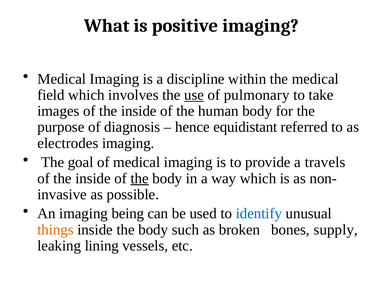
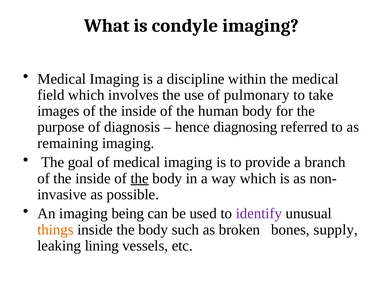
positive: positive -> condyle (185, 26)
use underline: present -> none (194, 95)
equidistant: equidistant -> diagnosing (245, 127)
electrodes: electrodes -> remaining (68, 143)
travels: travels -> branch (325, 162)
identify colour: blue -> purple (259, 214)
